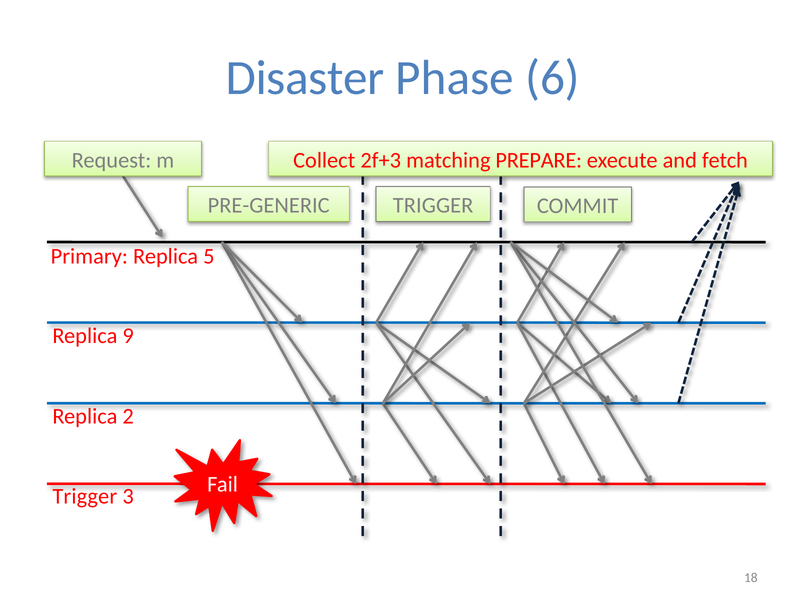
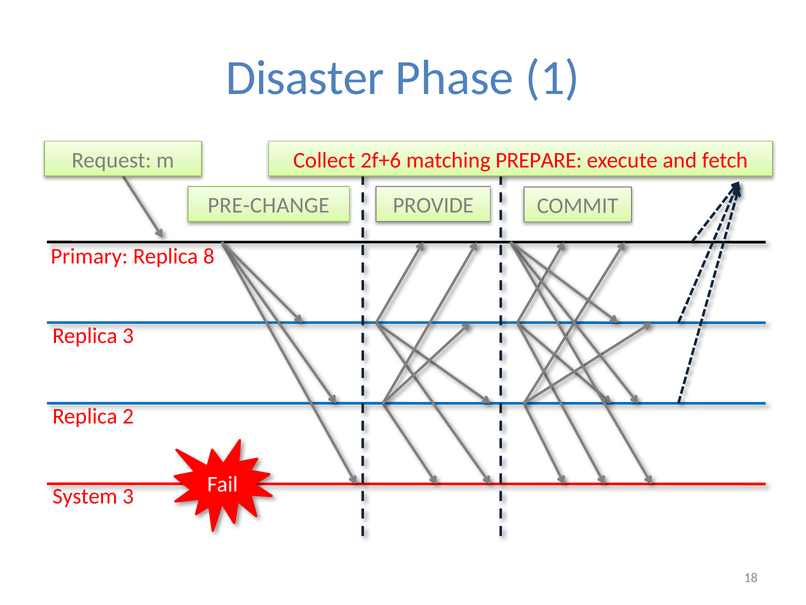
6: 6 -> 1 (553, 78)
2f+3: 2f+3 -> 2f+6 (381, 160)
PRE-GENERIC: PRE-GENERIC -> PRE-CHANGE (269, 205)
TRIGGER: TRIGGER -> PROVIDE (433, 205)
5: 5 -> 8 (209, 256)
Replica 9: 9 -> 3 (128, 336)
Trigger: Trigger -> System (85, 496)
